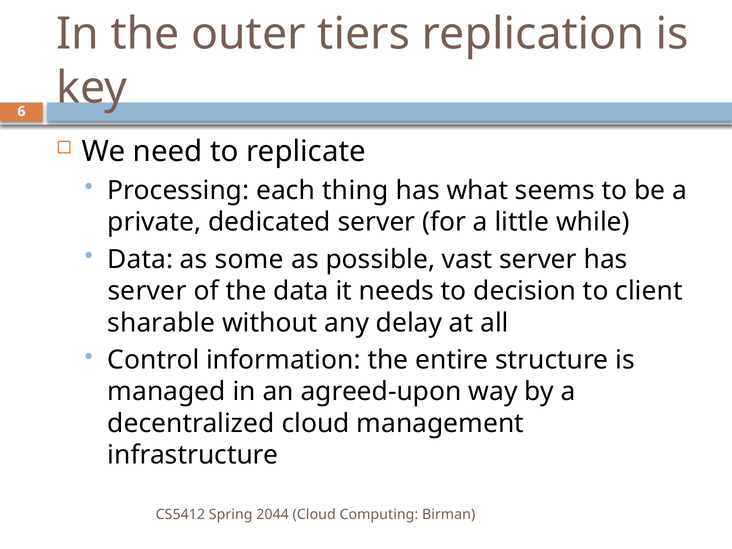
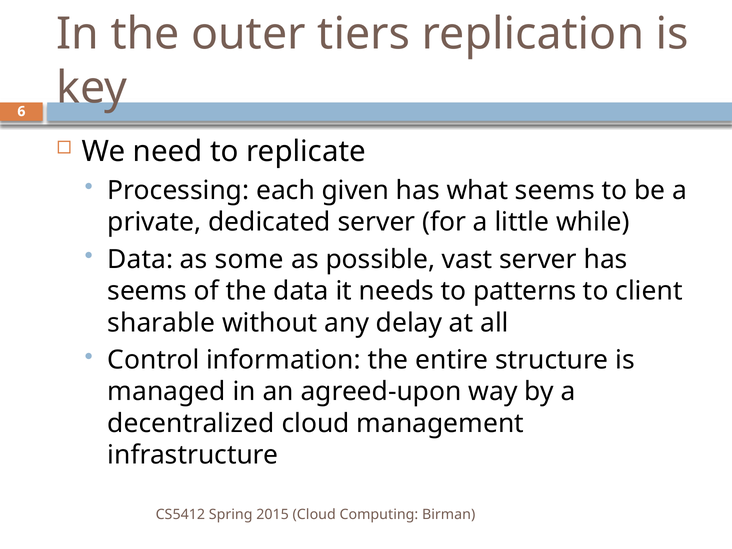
thing: thing -> given (355, 190)
server: server -> seems (147, 291)
decision: decision -> patterns (525, 291)
2044: 2044 -> 2015 (273, 515)
